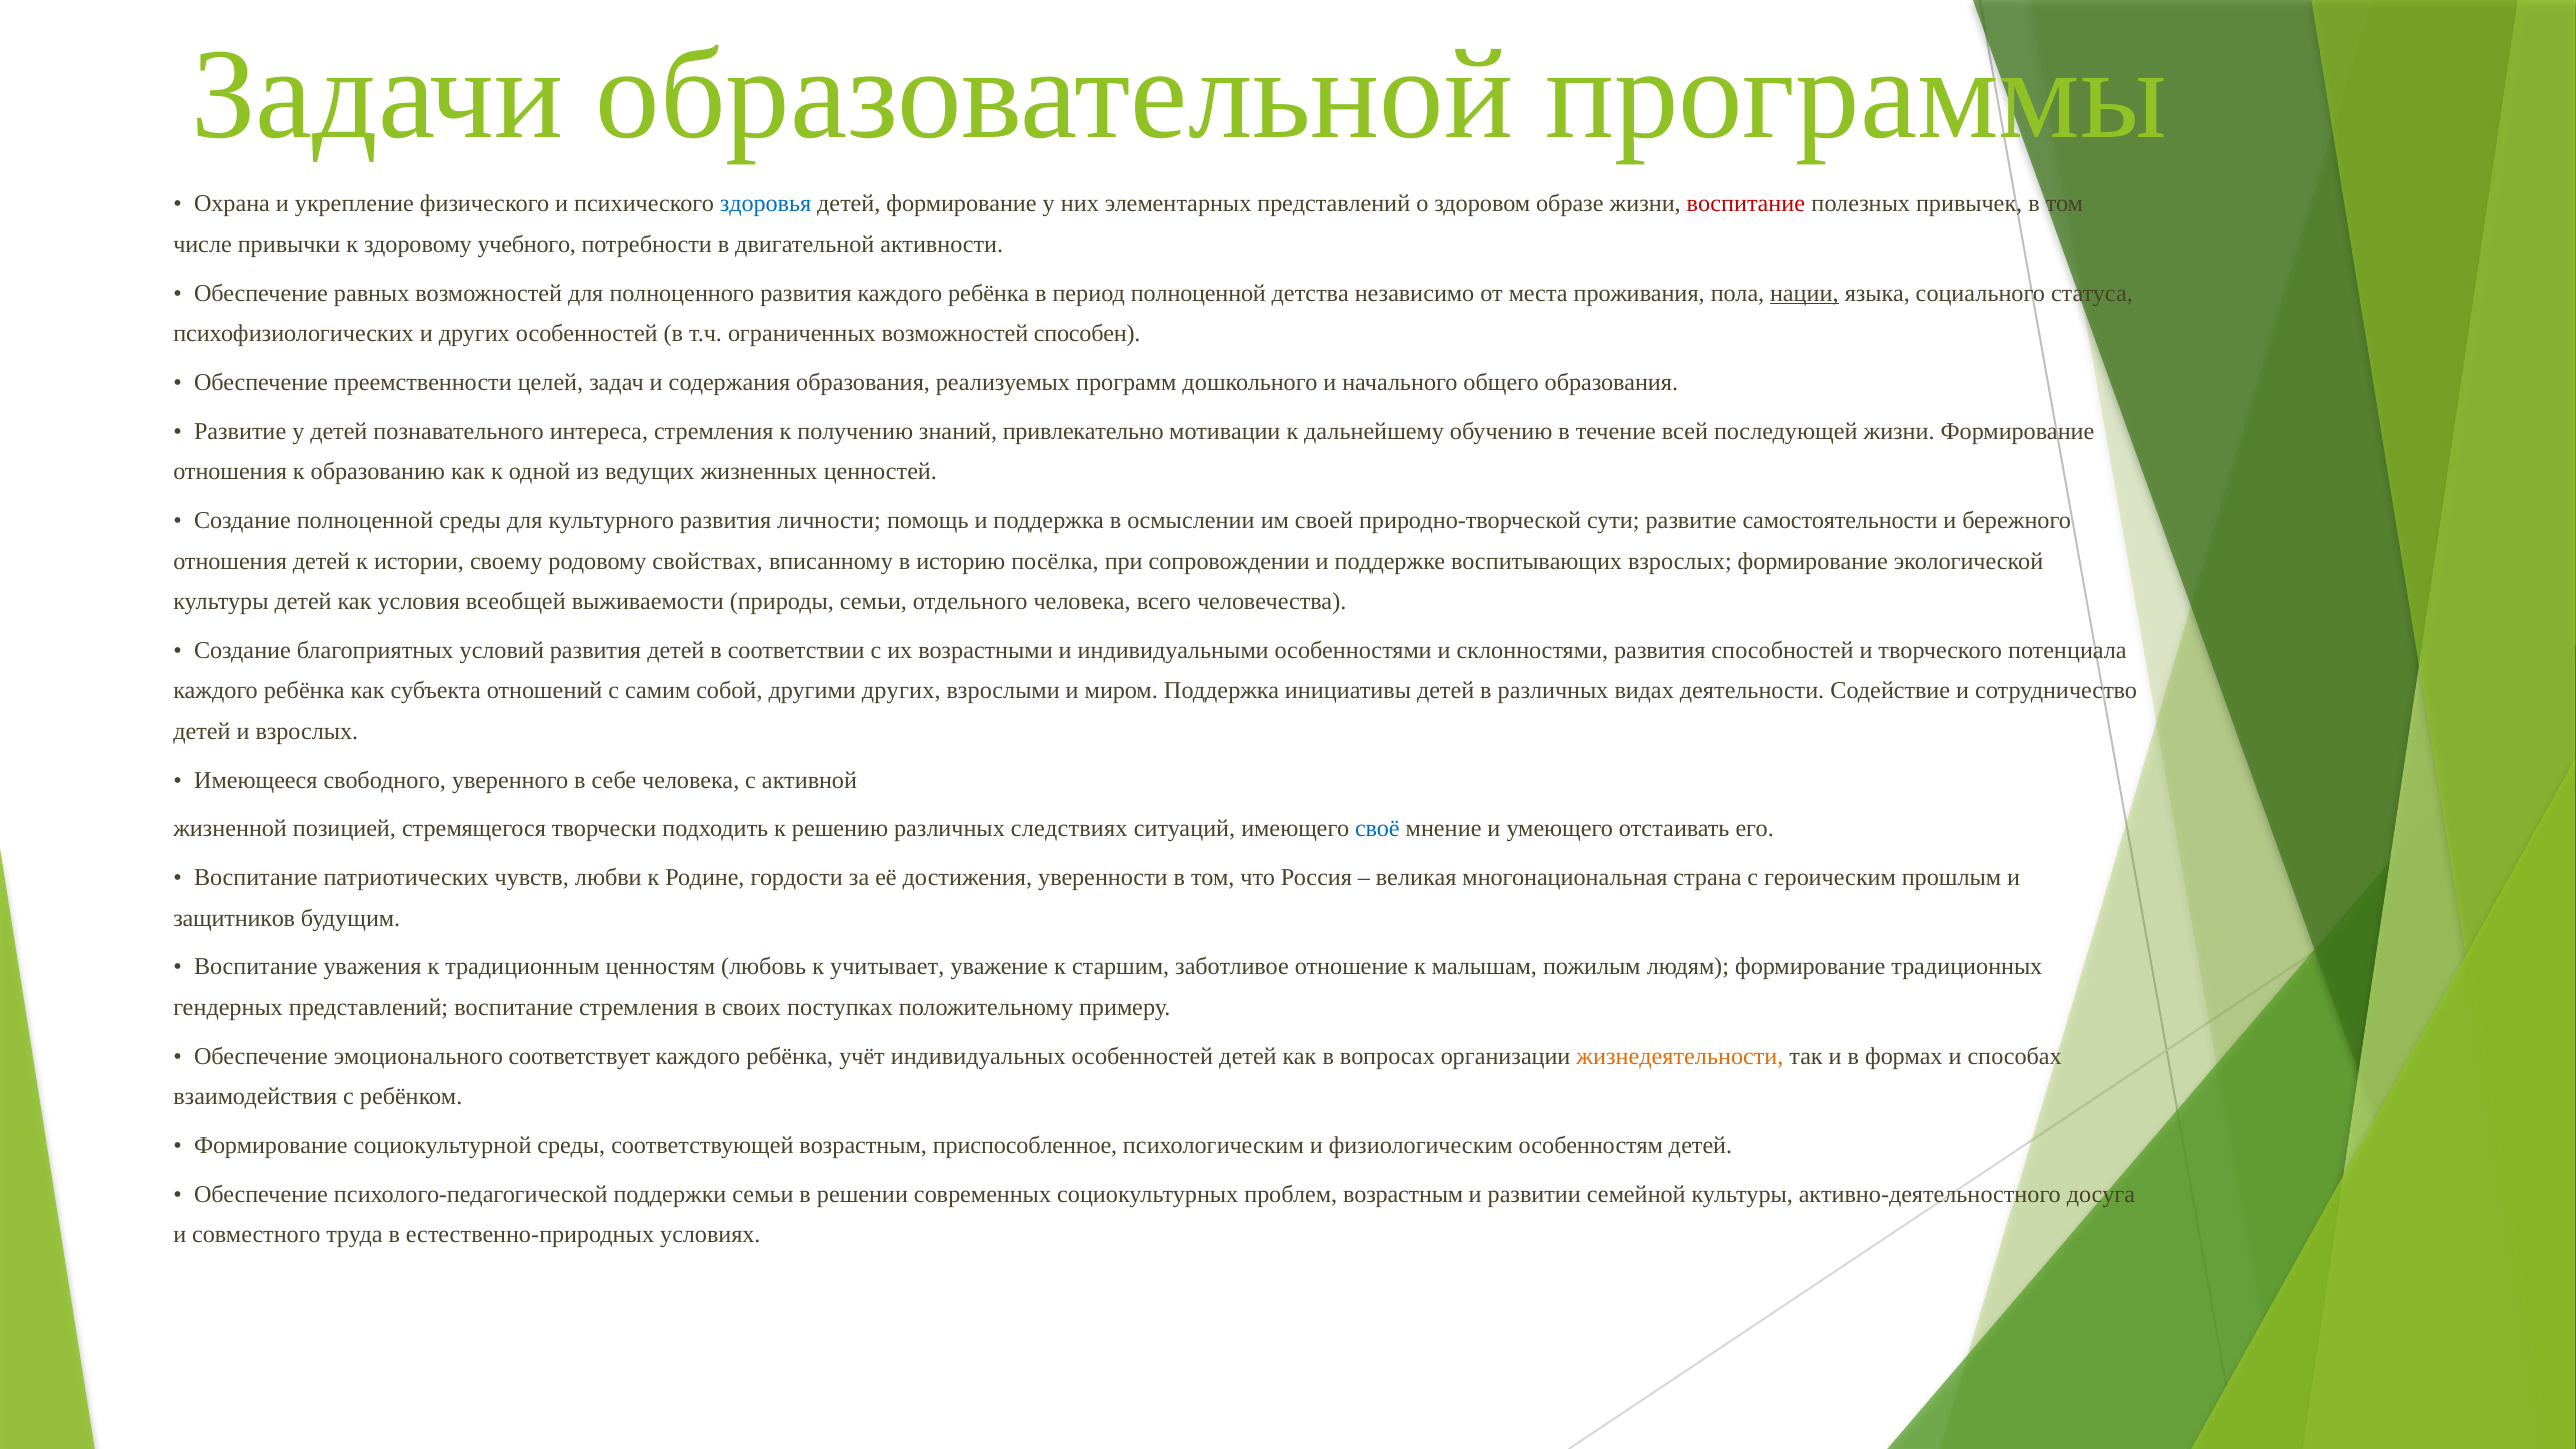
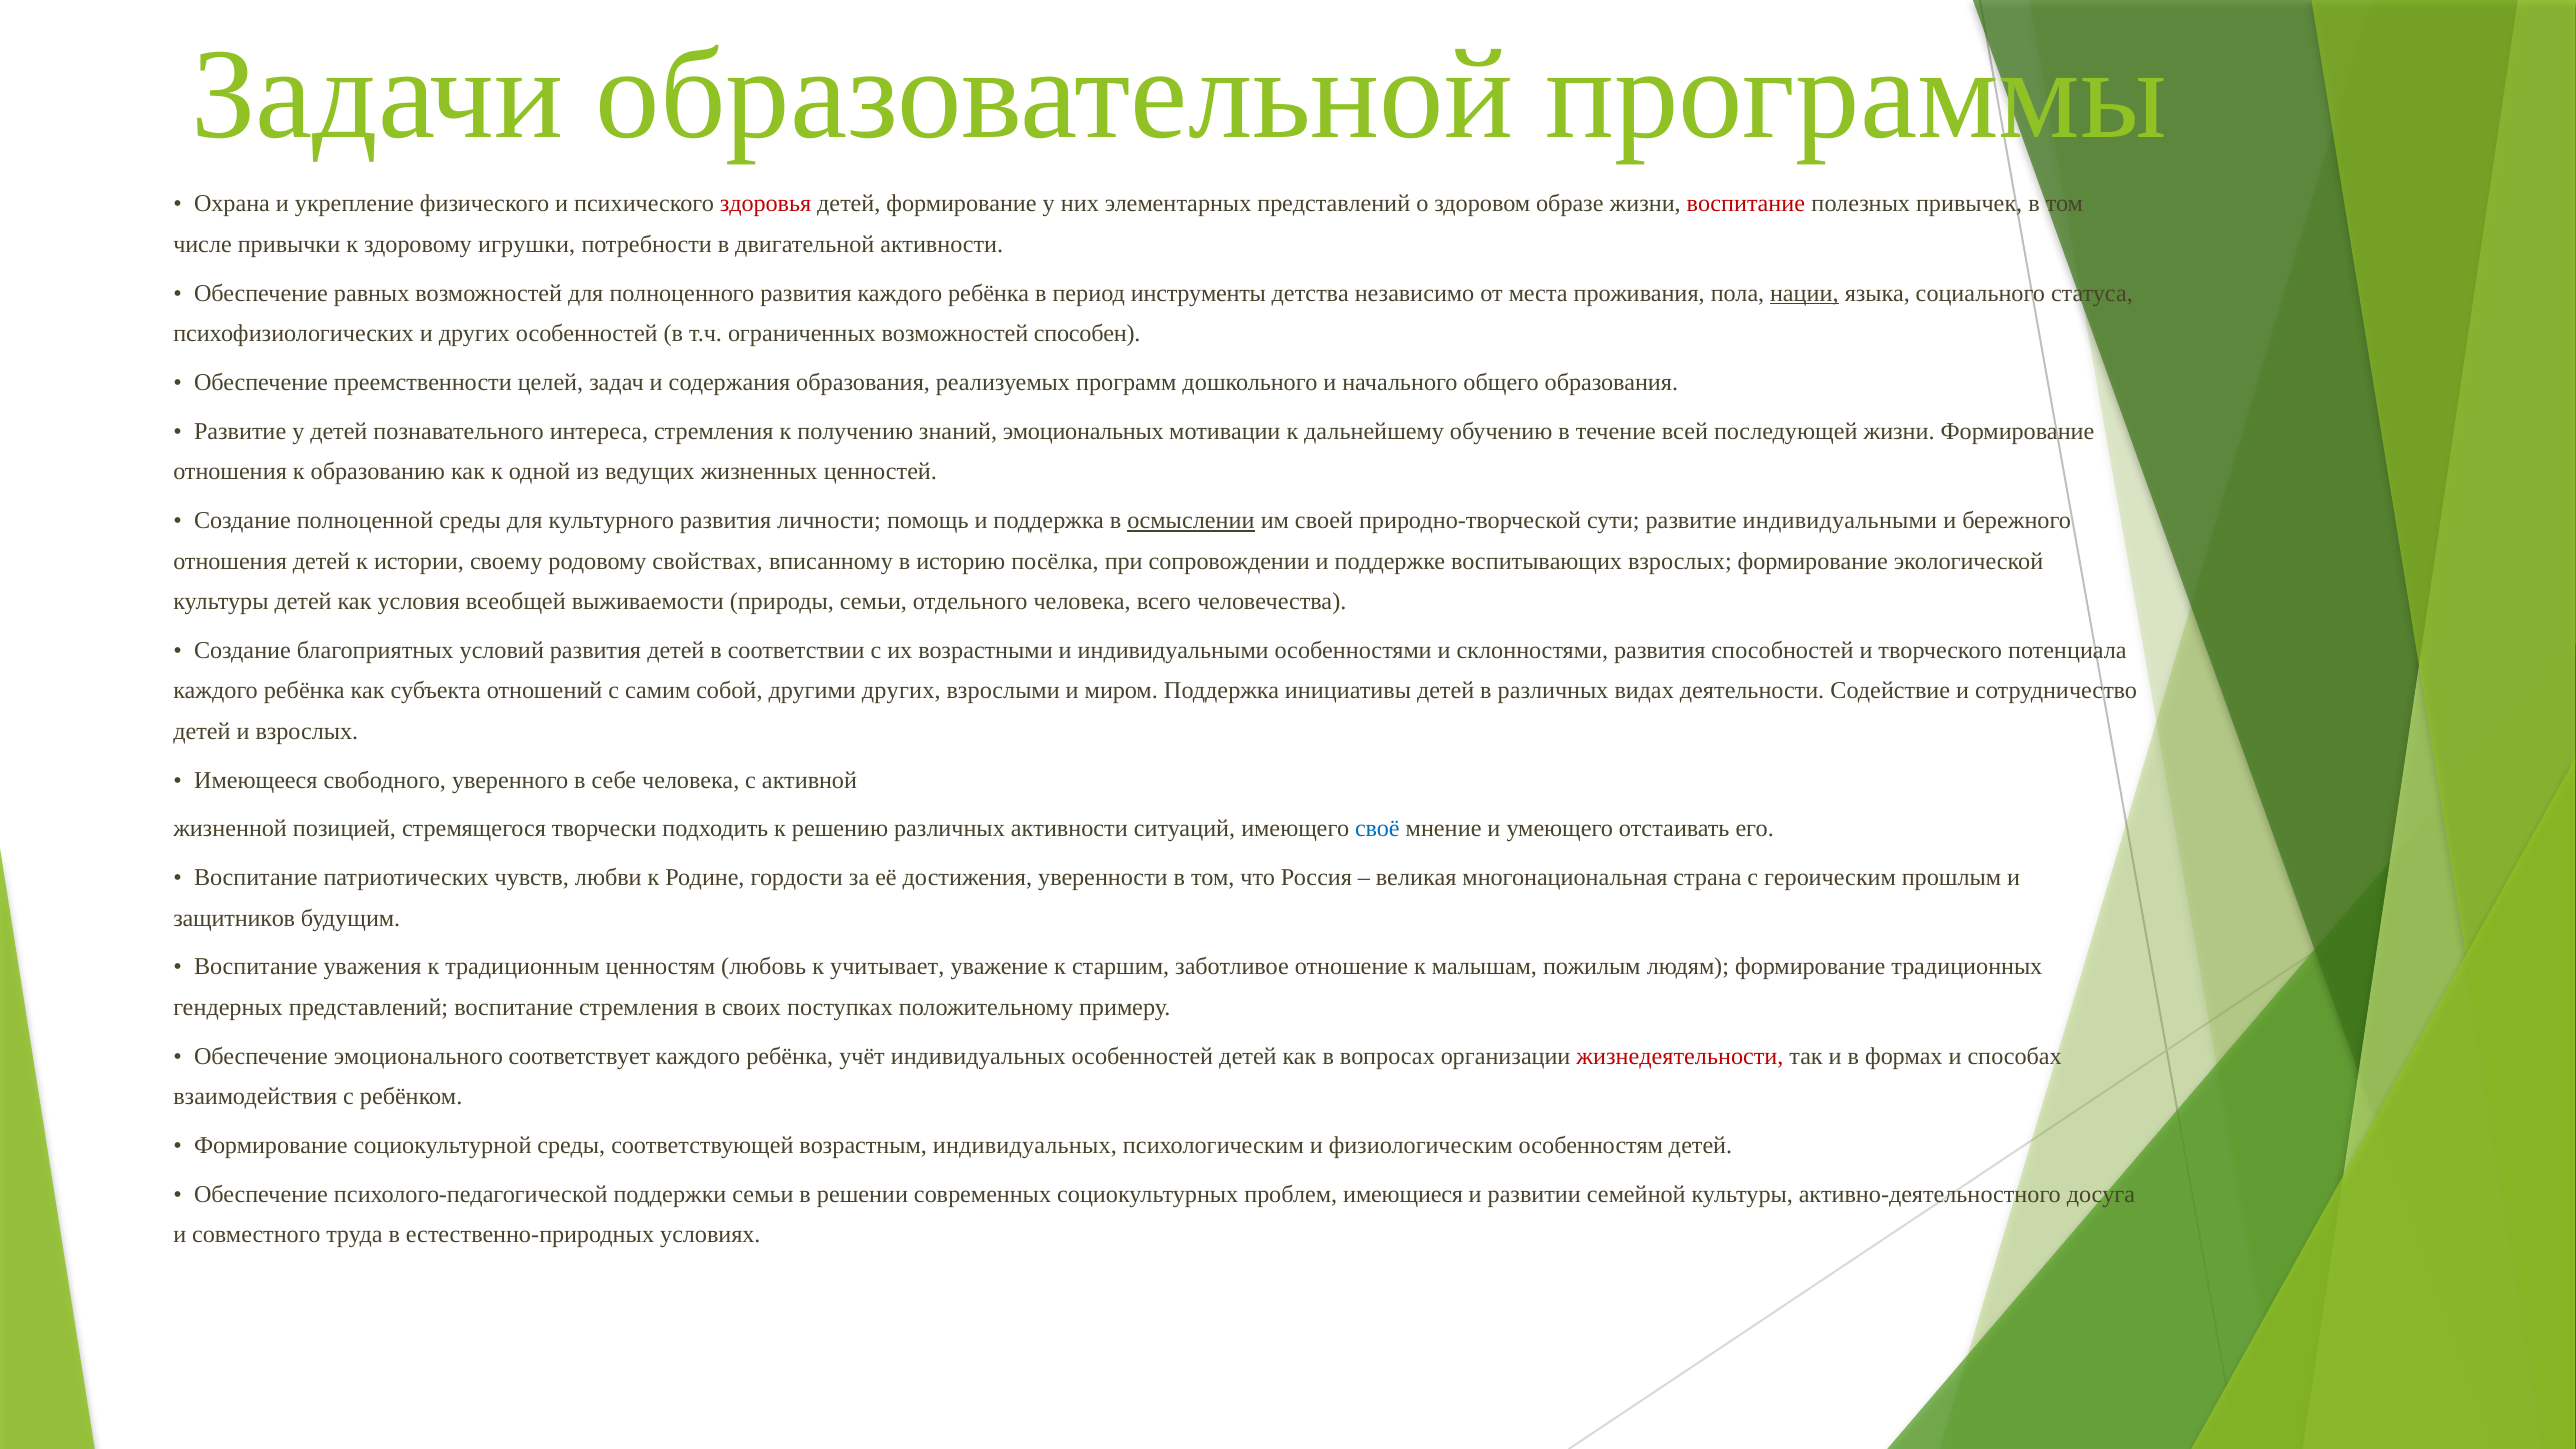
здоровья colour: blue -> red (765, 204)
учебного: учебного -> игрушки (527, 244)
период полноценной: полноценной -> инструменты (1198, 293)
привлекательно: привлекательно -> эмоциональных (1083, 431)
осмыслении underline: none -> present (1191, 520)
развитие самостоятельности: самостоятельности -> индивидуальными (1840, 520)
различных следствиях: следствиях -> активности (1069, 829)
жизнедеятельности colour: orange -> red (1680, 1056)
возрастным приспособленное: приспособленное -> индивидуальных (1025, 1146)
проблем возрастным: возрастным -> имеющиеся (1403, 1194)
